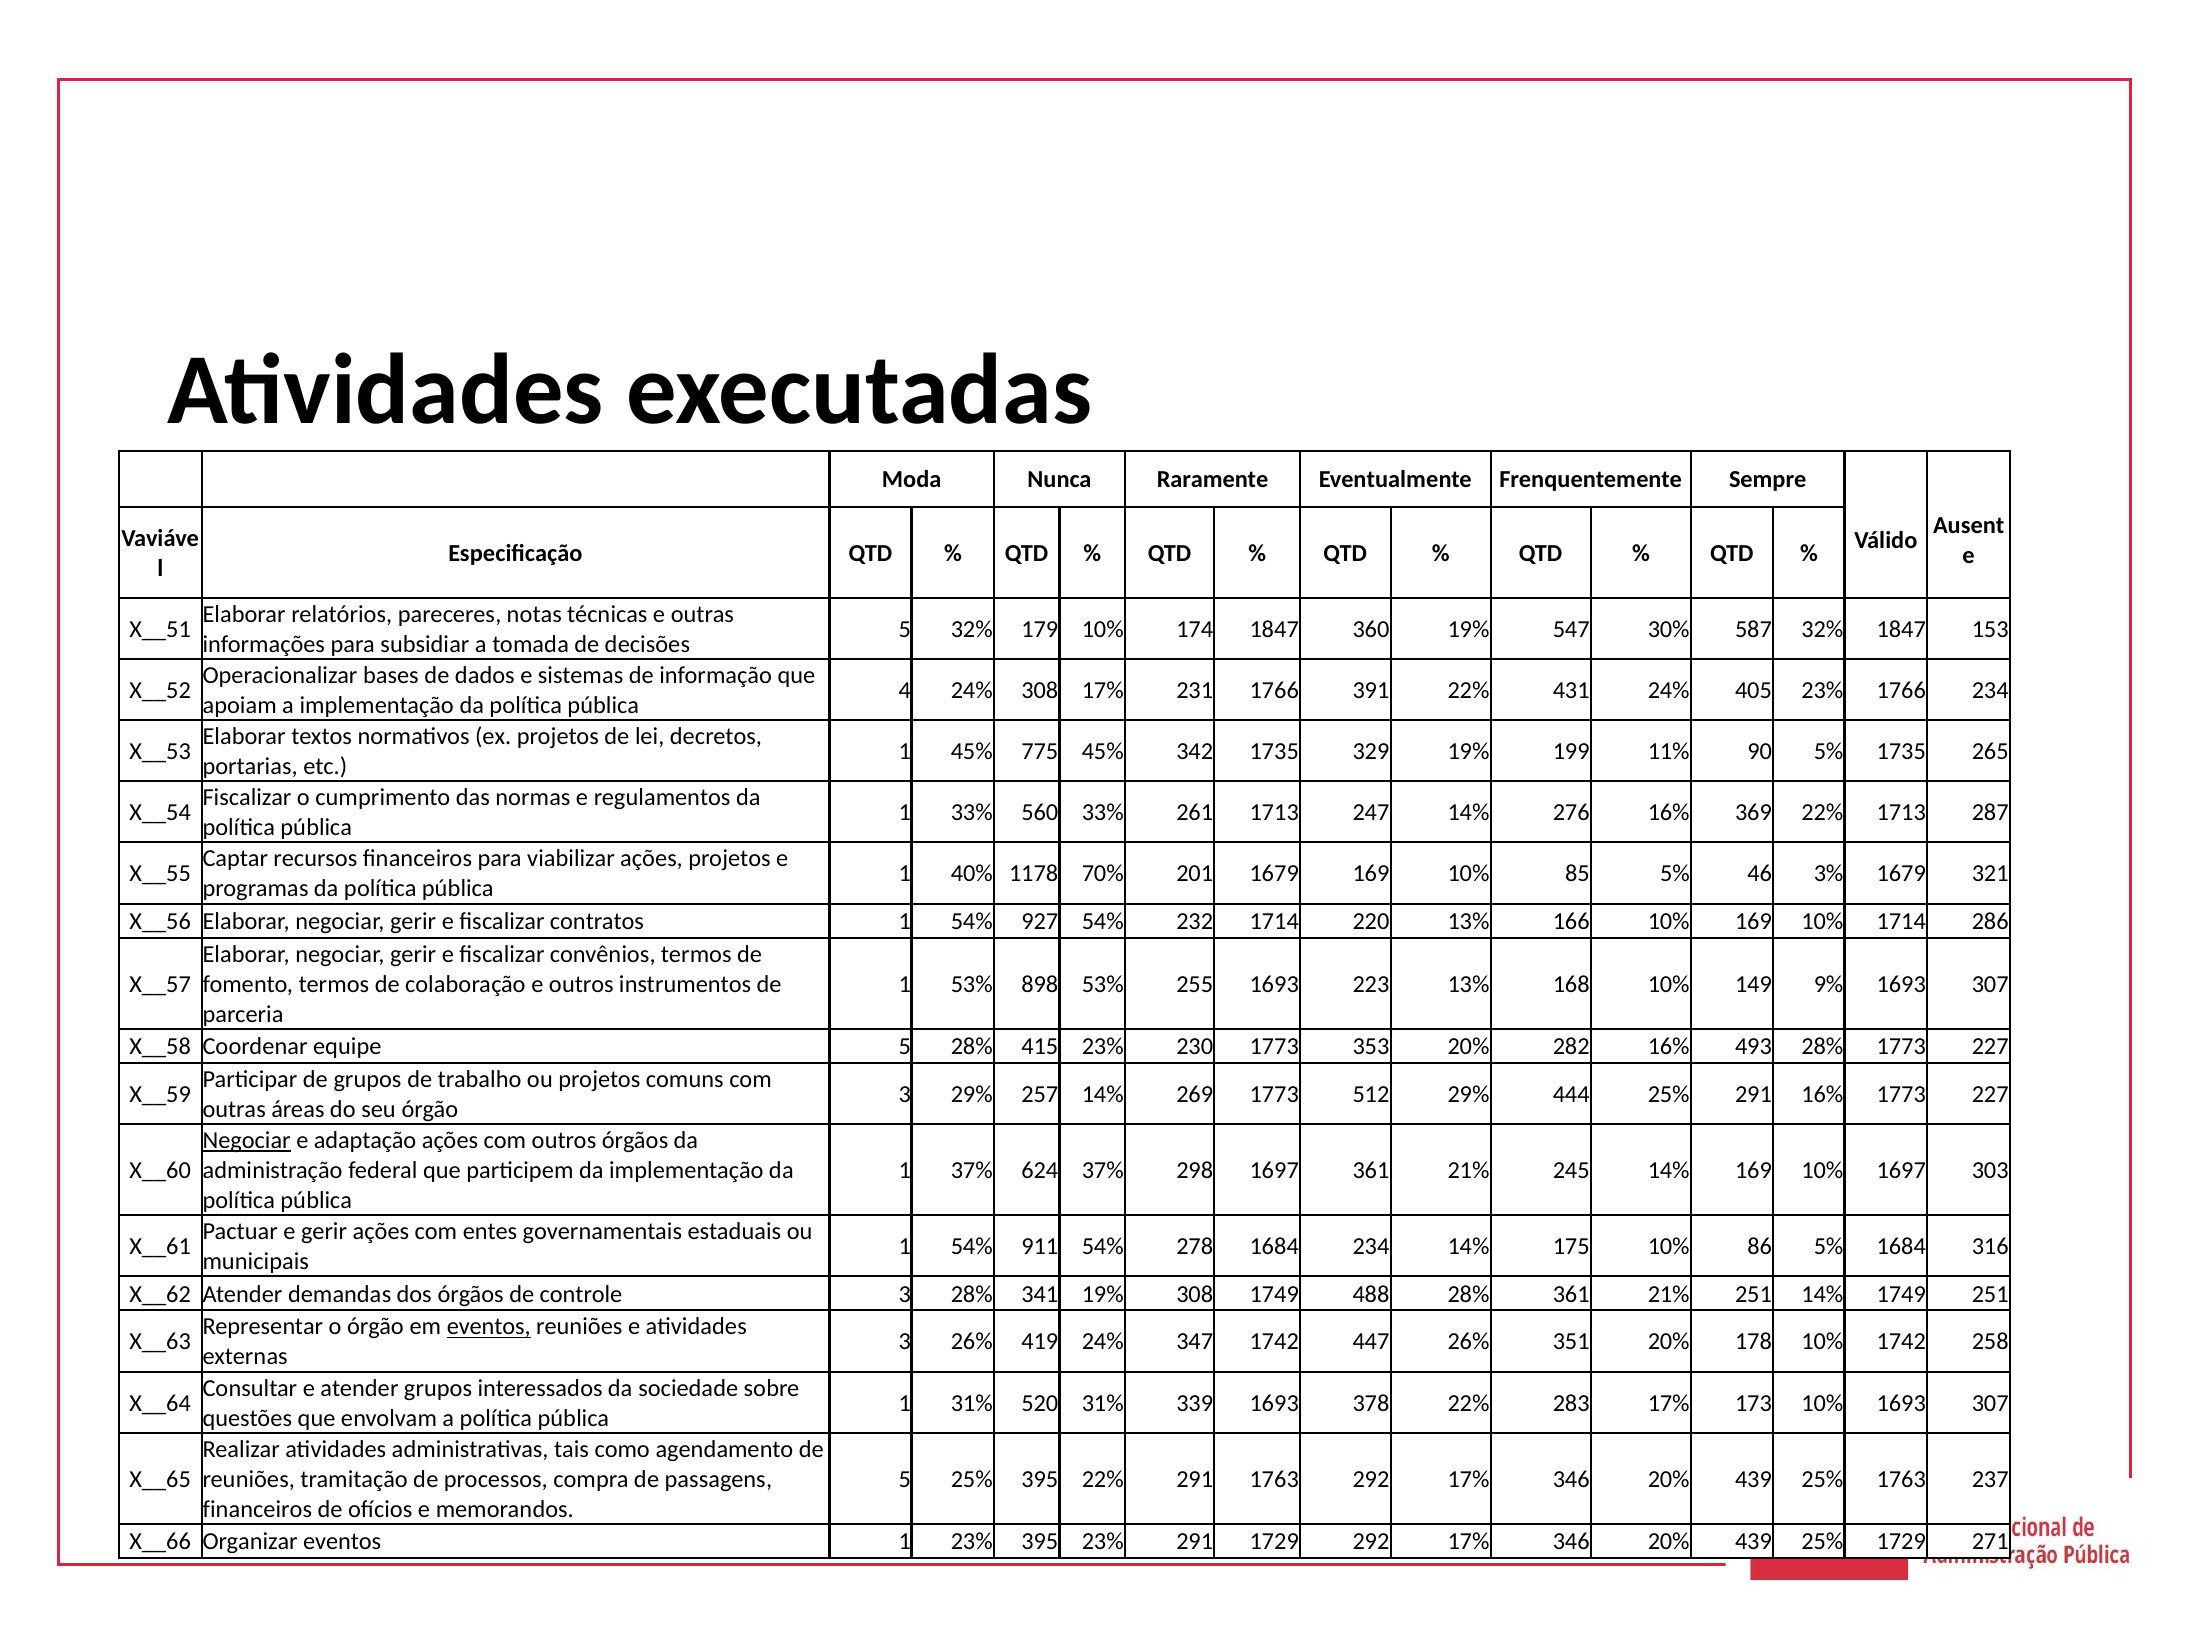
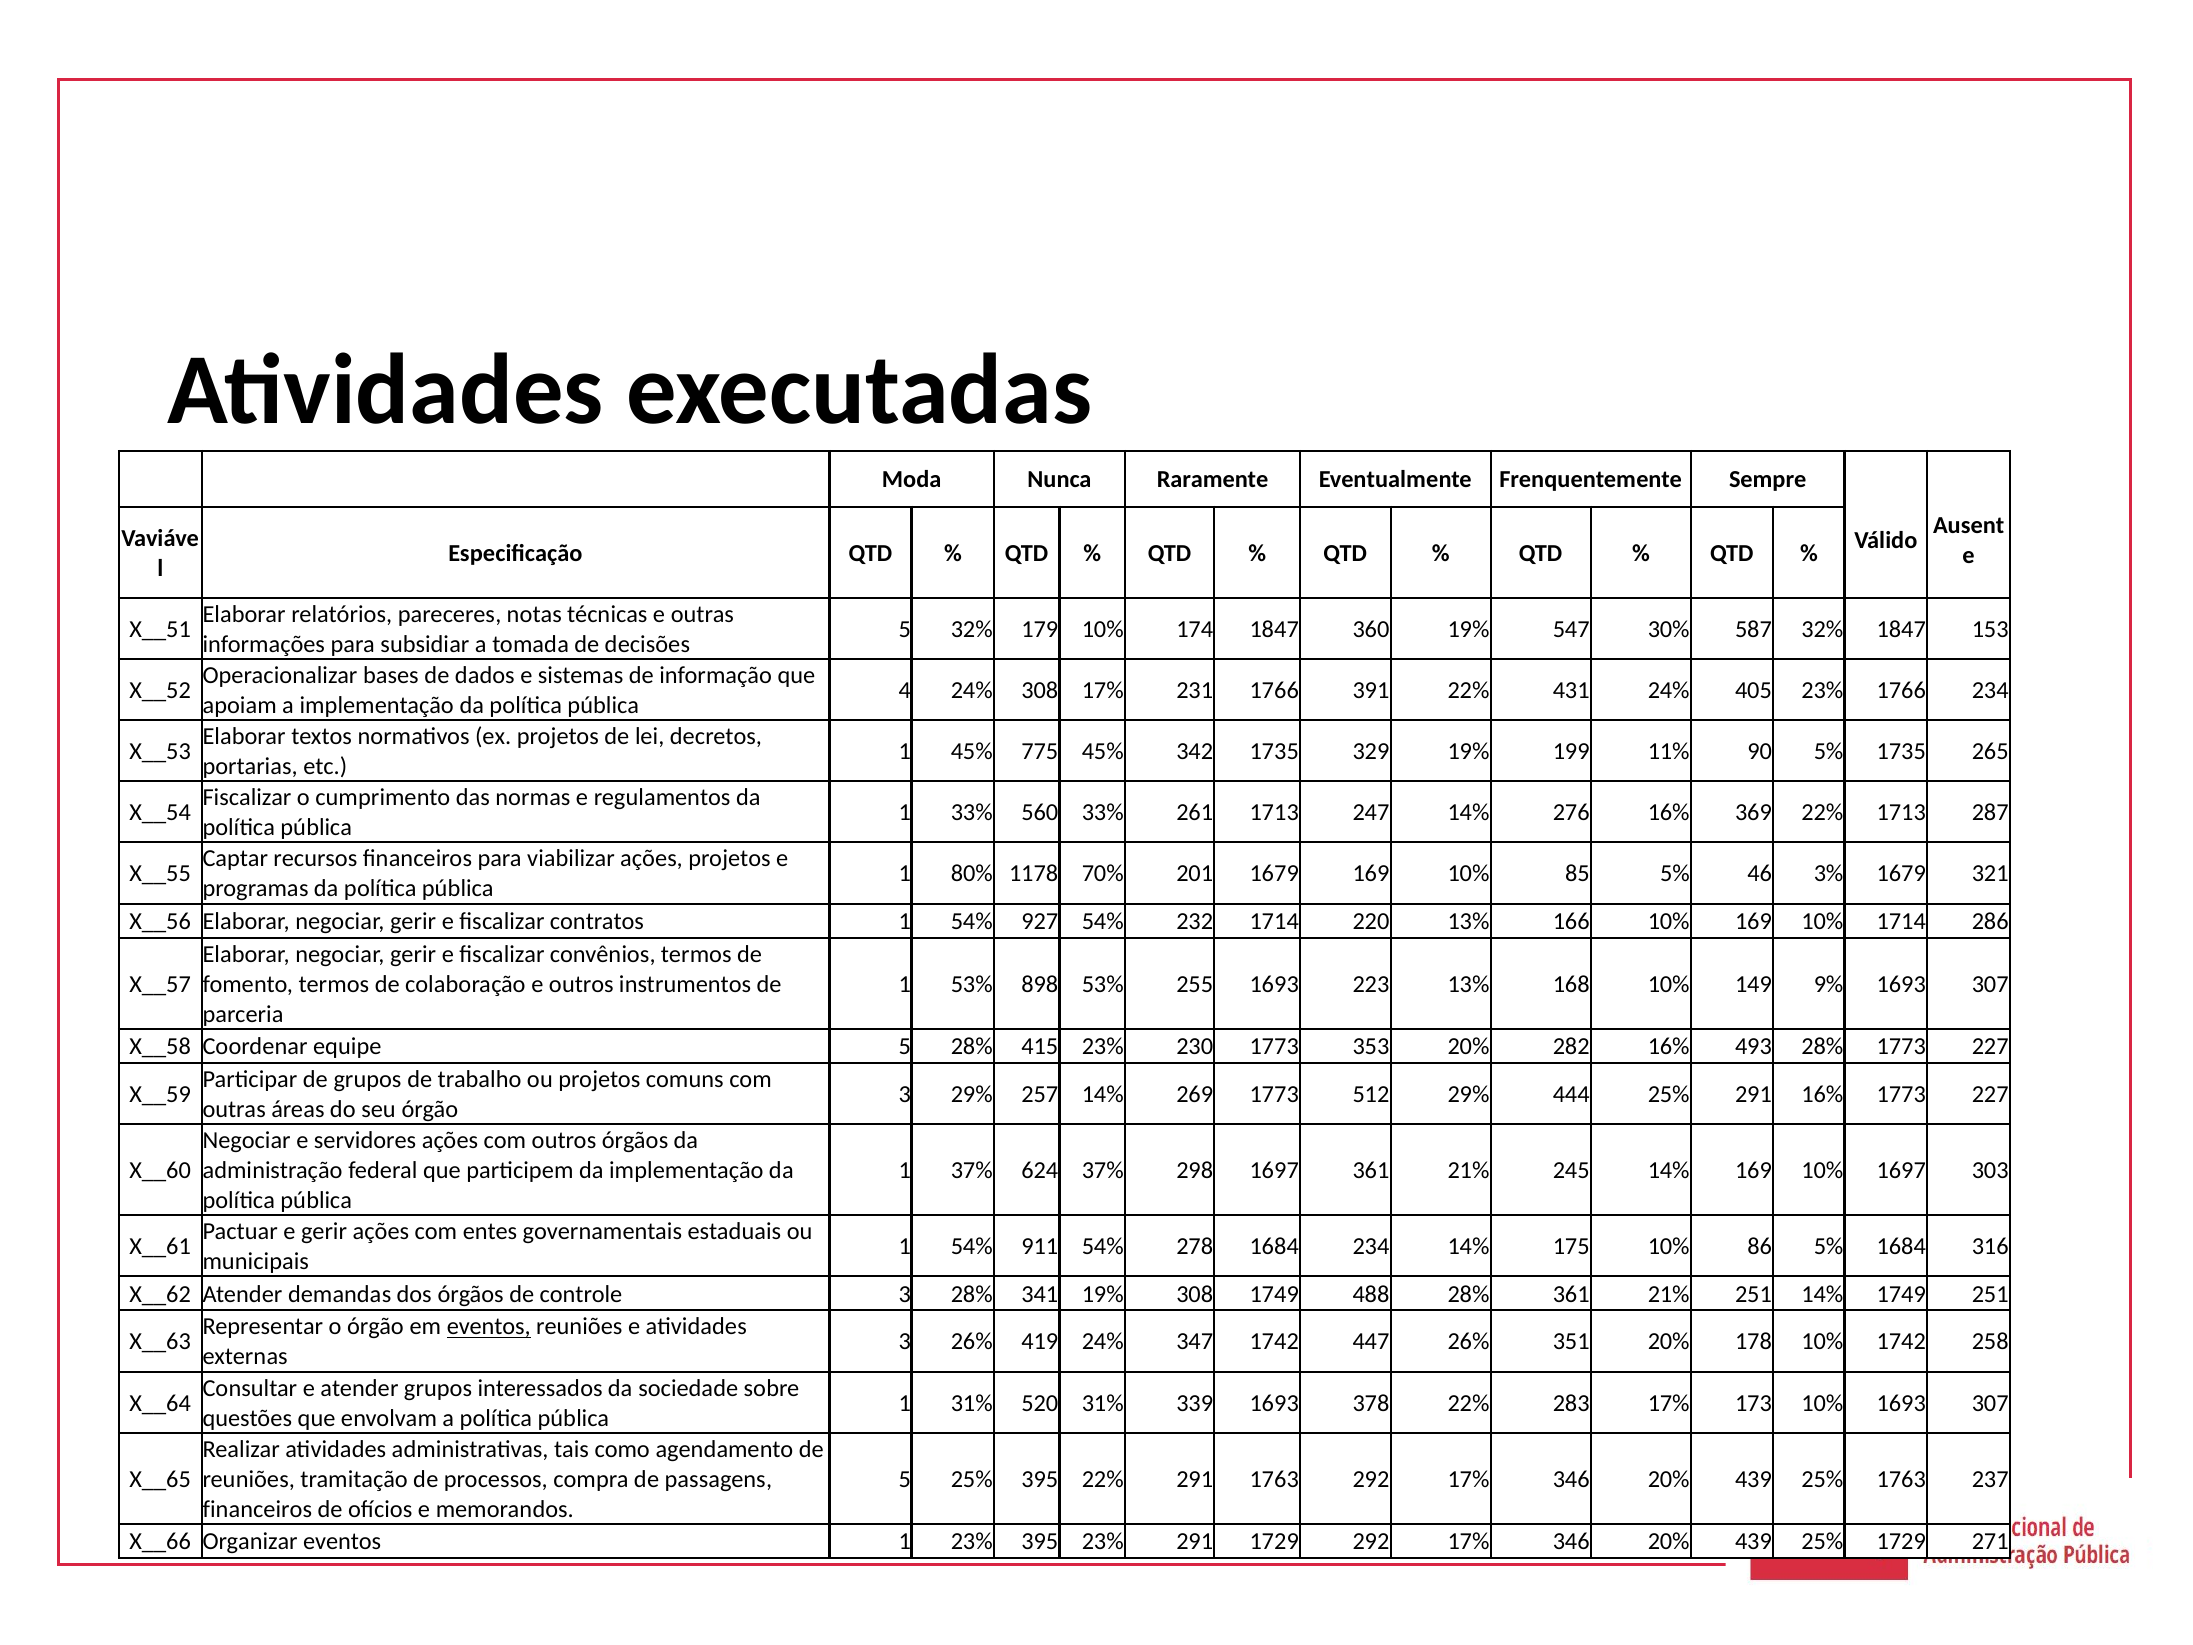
40%: 40% -> 80% (972, 874)
Negociar underline: present -> none (247, 1140)
adaptação: adaptação -> servidores (365, 1140)
